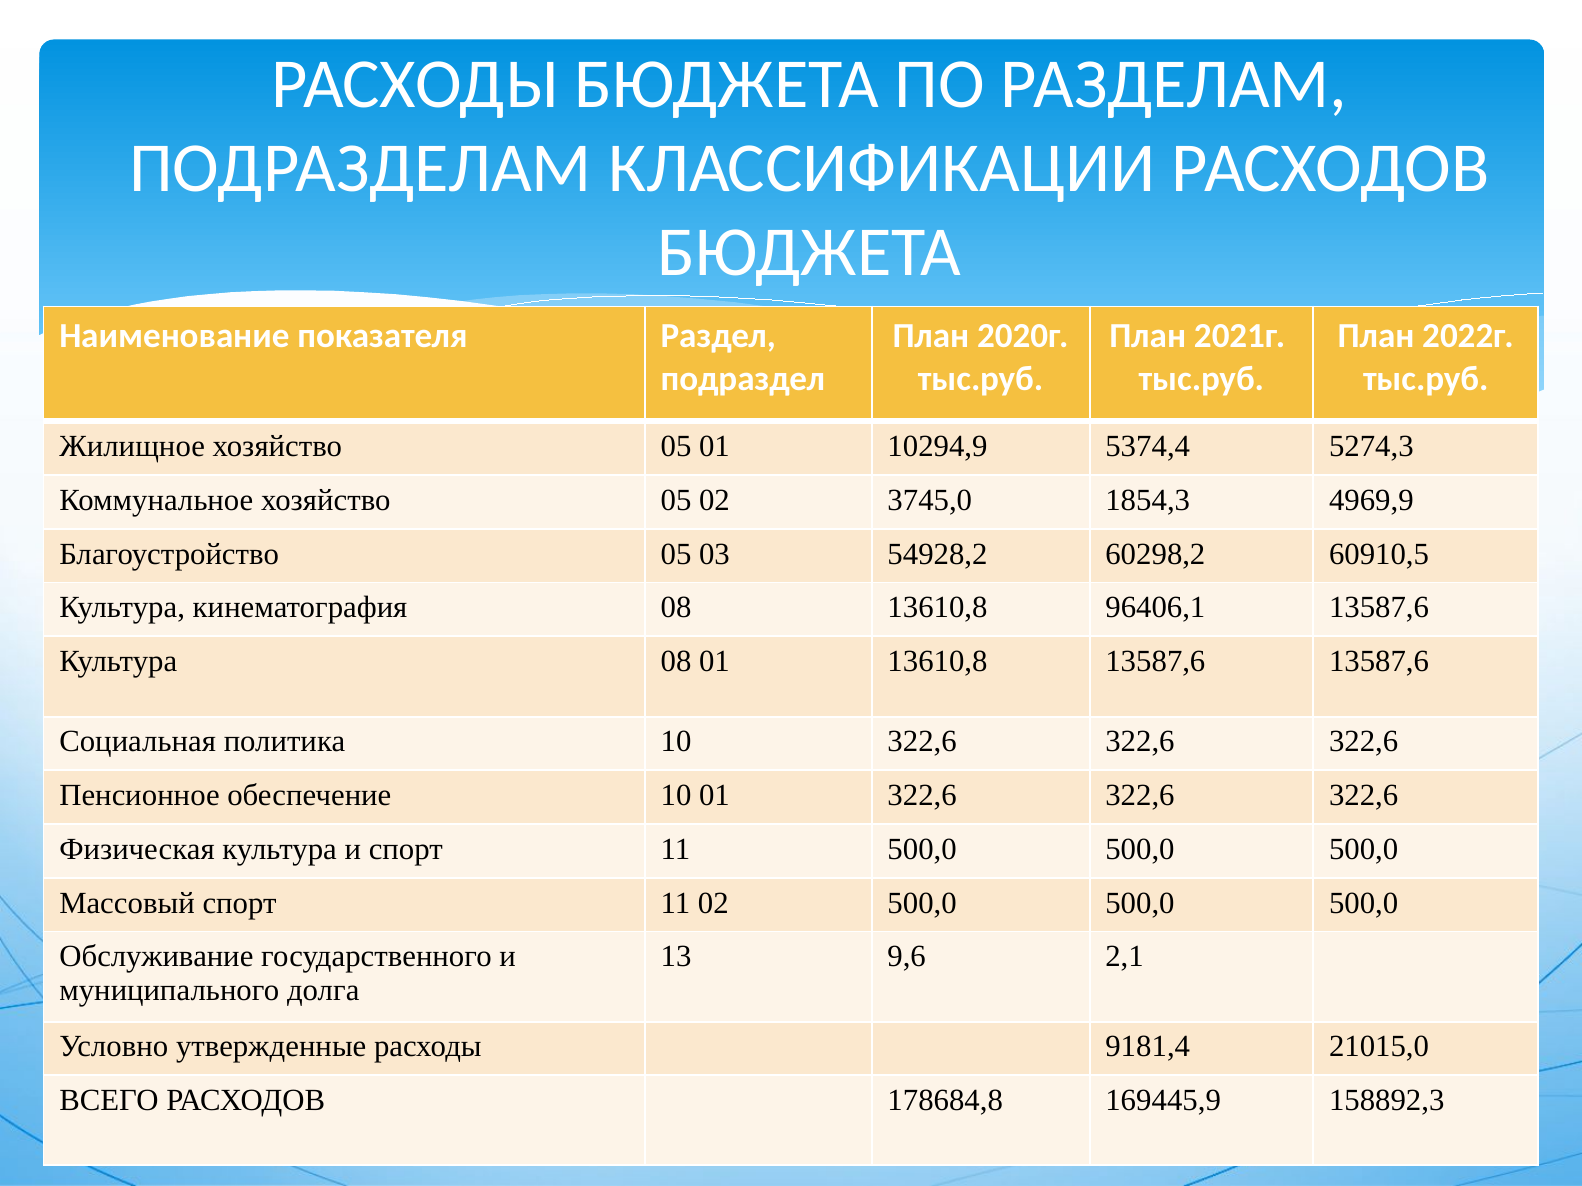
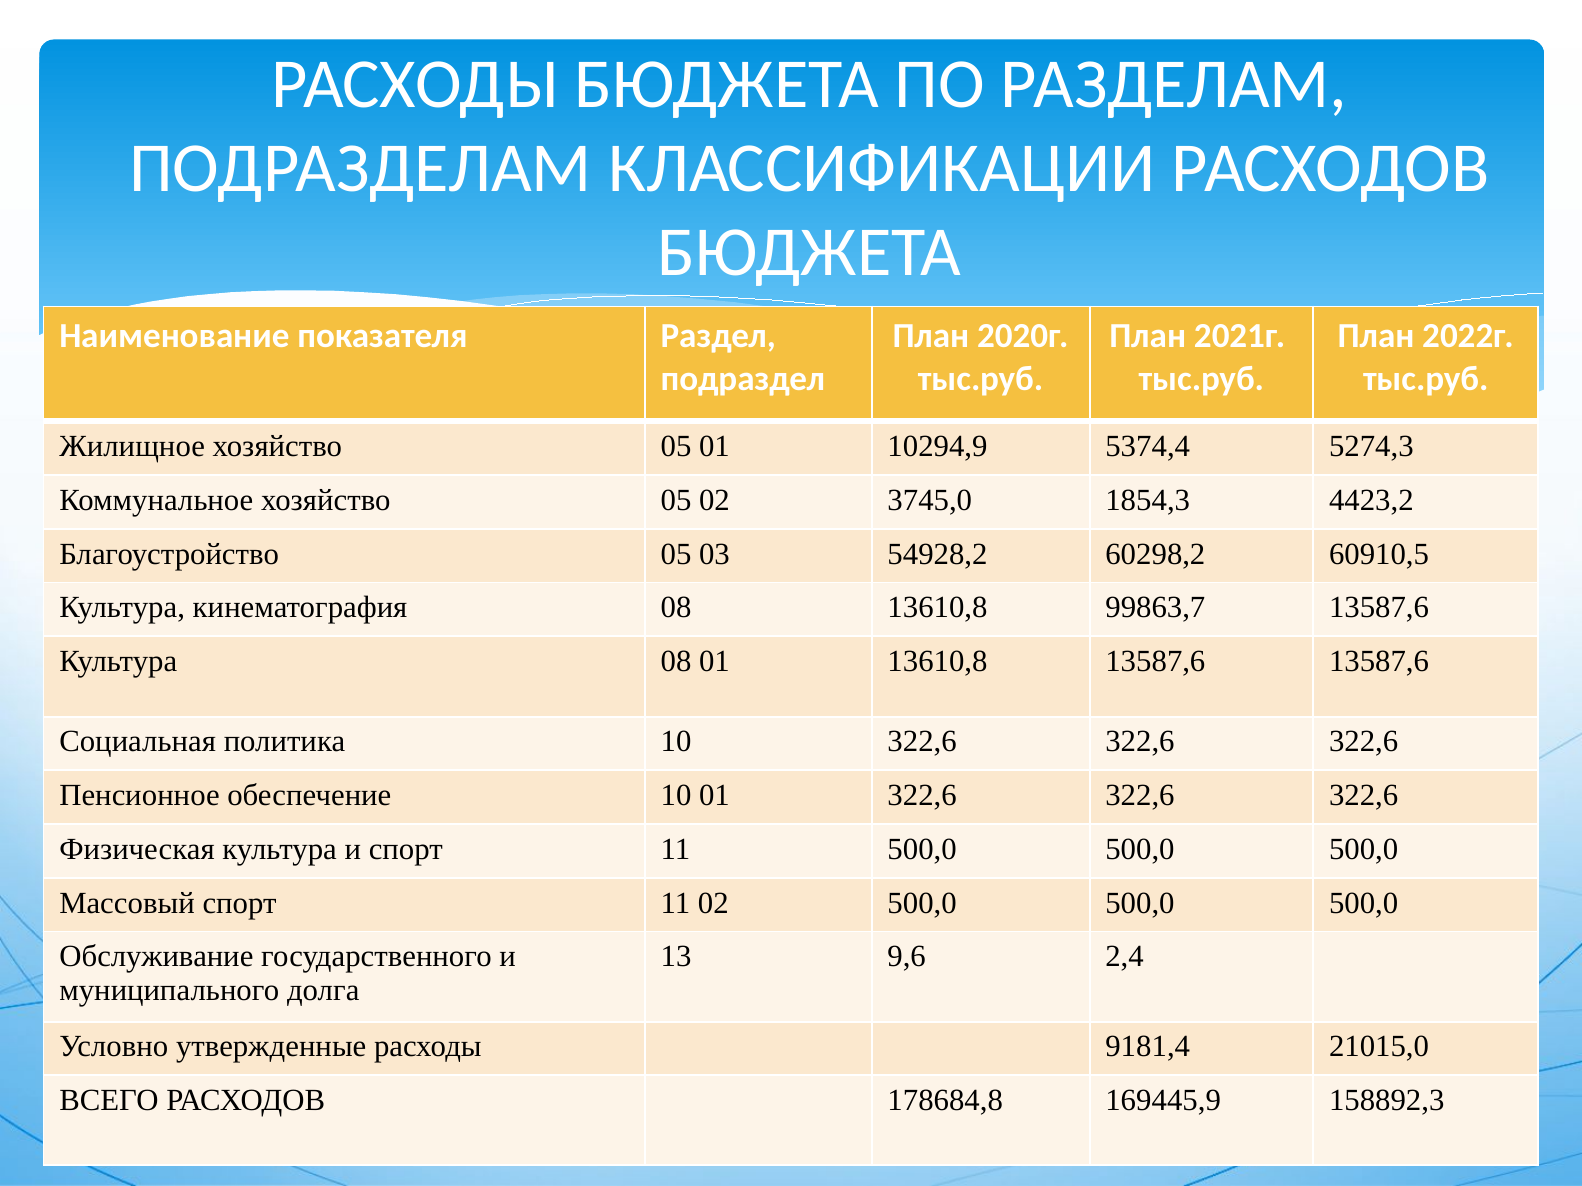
4969,9: 4969,9 -> 4423,2 (1371, 500)
96406,1: 96406,1 -> 99863,7 (1155, 608)
2,1: 2,1 -> 2,4 (1125, 957)
